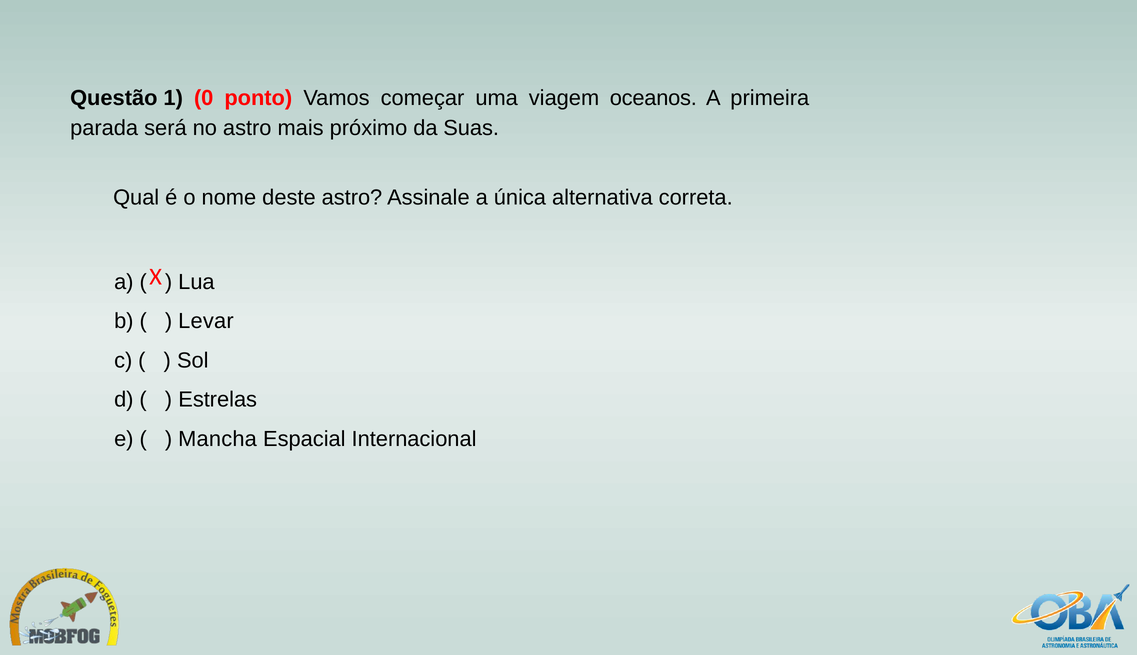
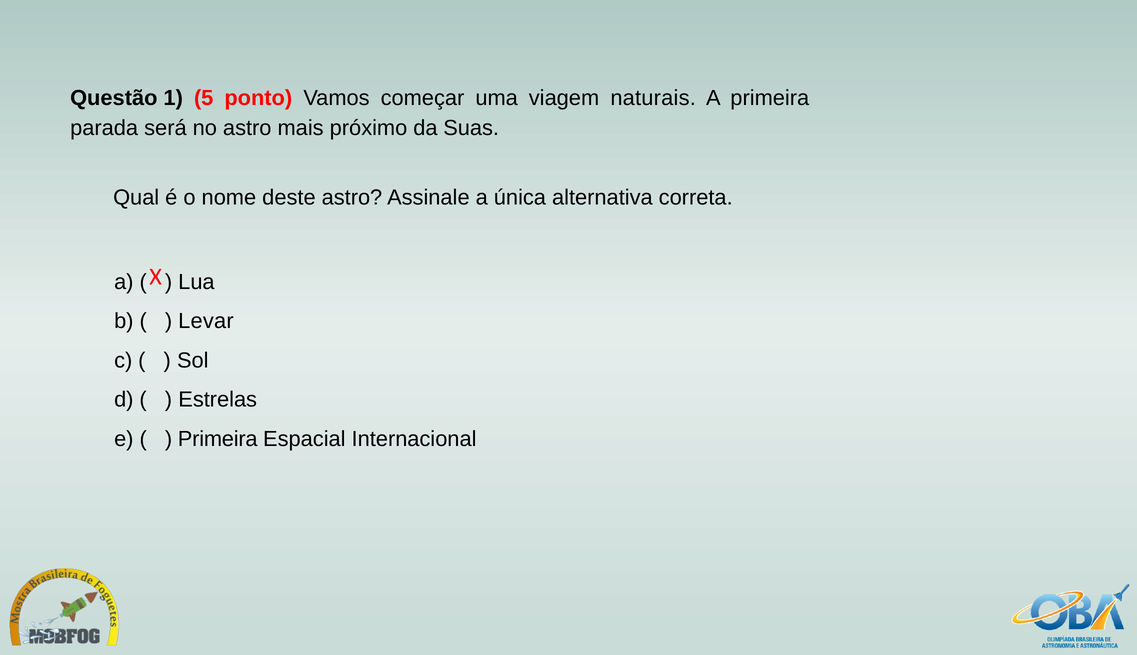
0: 0 -> 5 (204, 98)
oceanos: oceanos -> naturais (653, 98)
Mancha: Mancha -> Primeira (218, 439)
